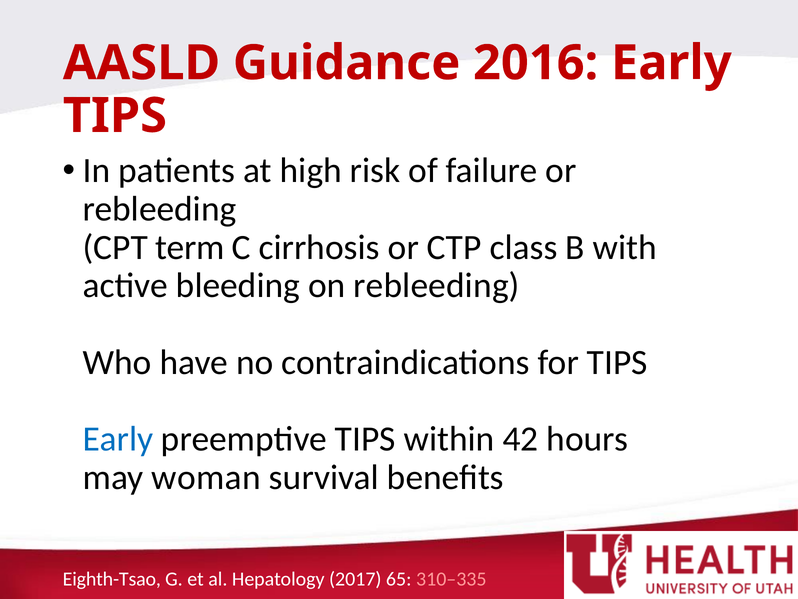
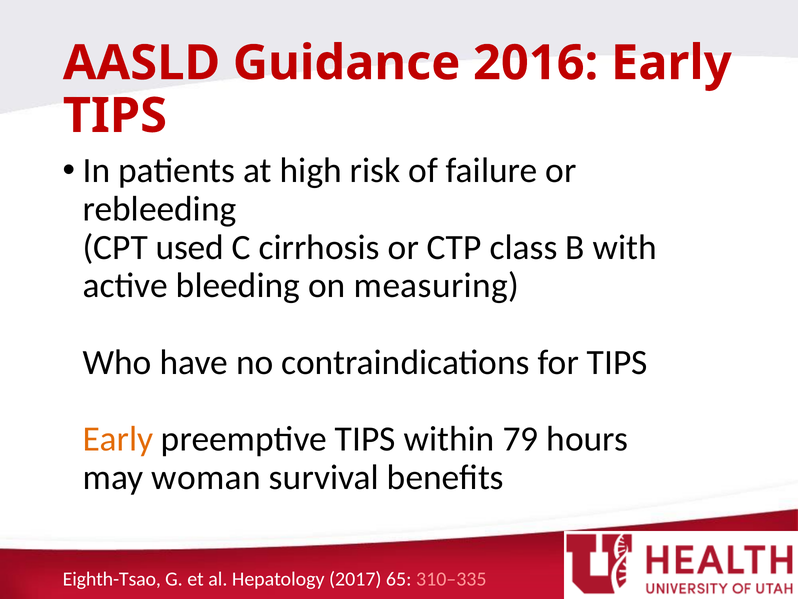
term: term -> used (190, 247)
on rebleeding: rebleeding -> measuring (436, 285)
Early colour: blue -> orange (118, 439)
42: 42 -> 79 (520, 439)
